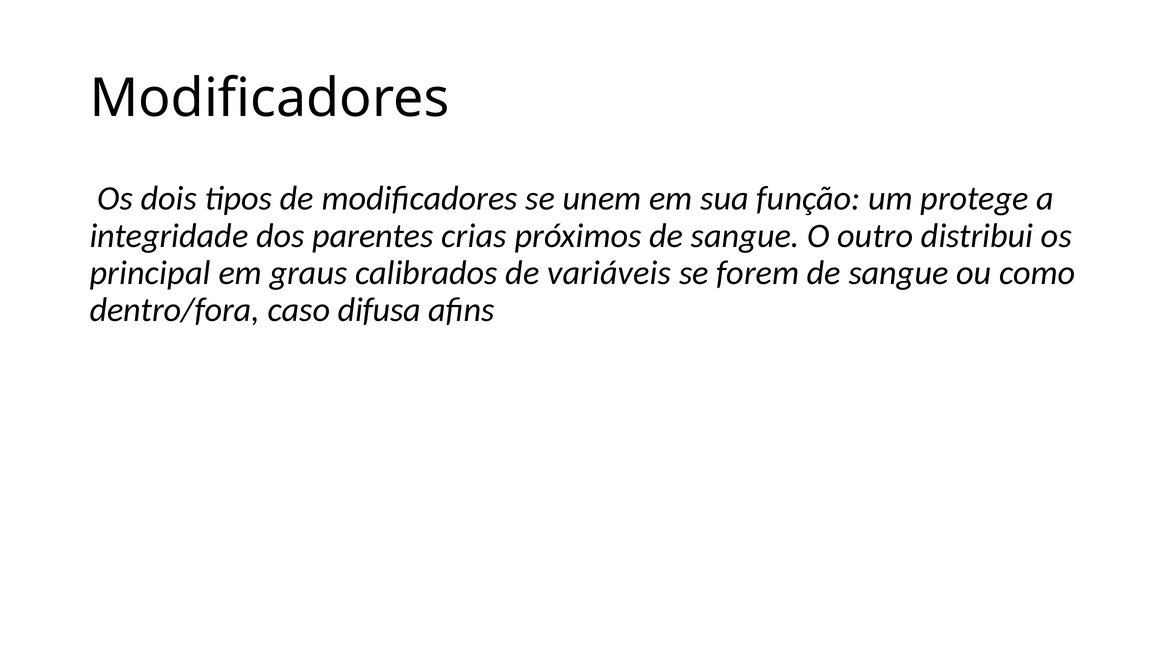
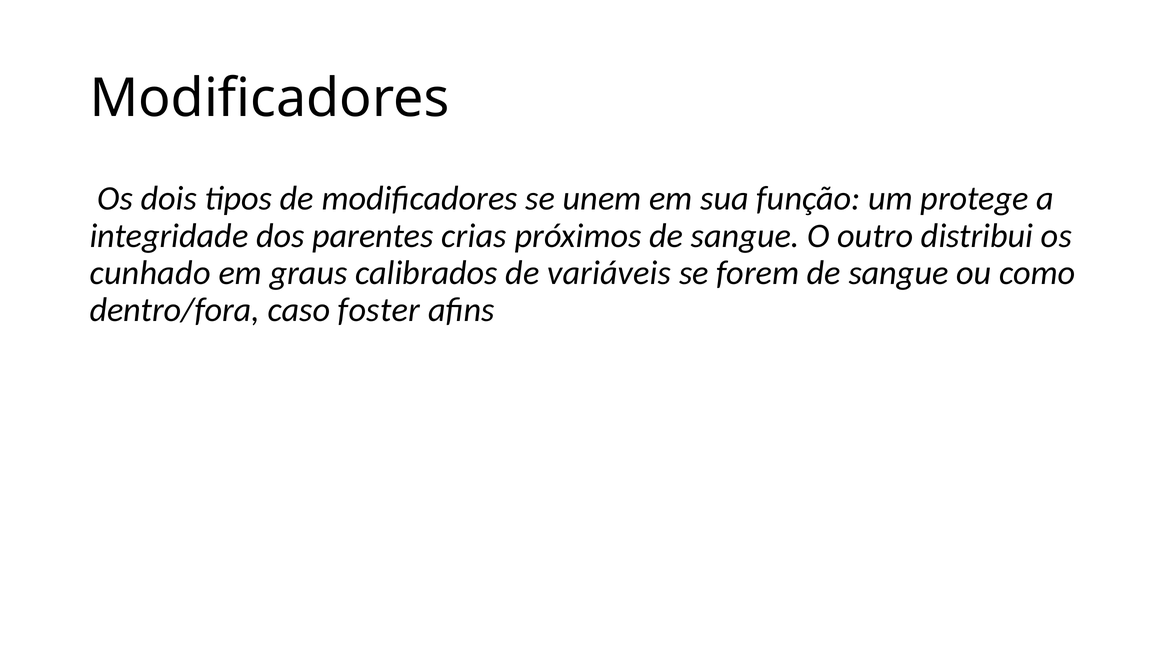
principal: principal -> cunhado (150, 273)
difusa: difusa -> foster (379, 310)
